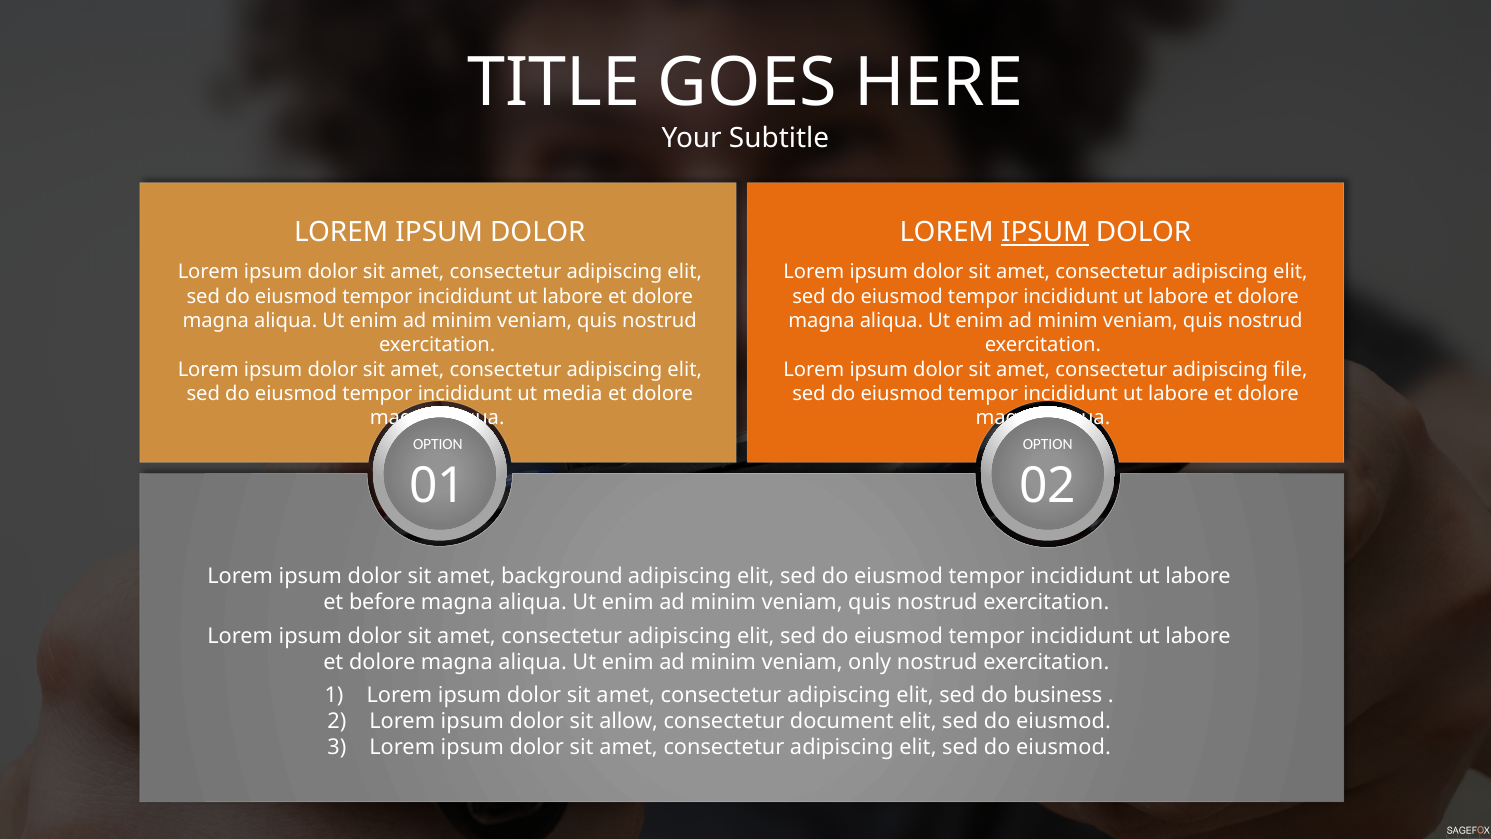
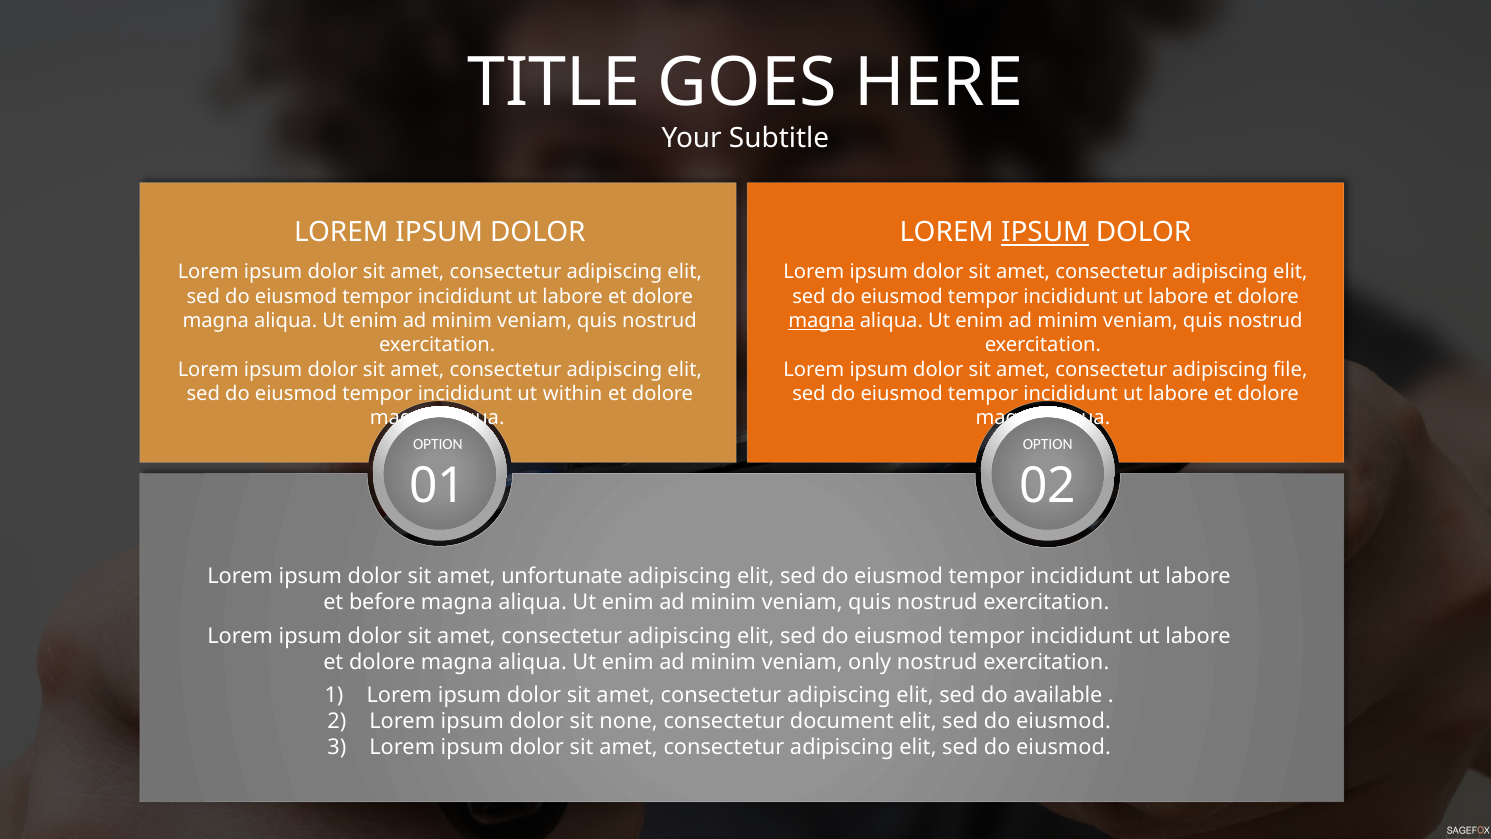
magna underline: none -> present (822, 321)
media: media -> within (573, 393)
background: background -> unfortunate (562, 576)
business: business -> available (1058, 695)
allow: allow -> none (628, 721)
